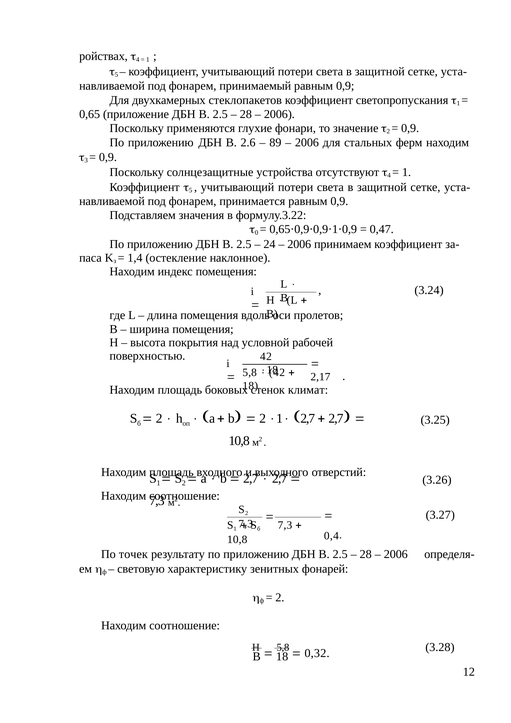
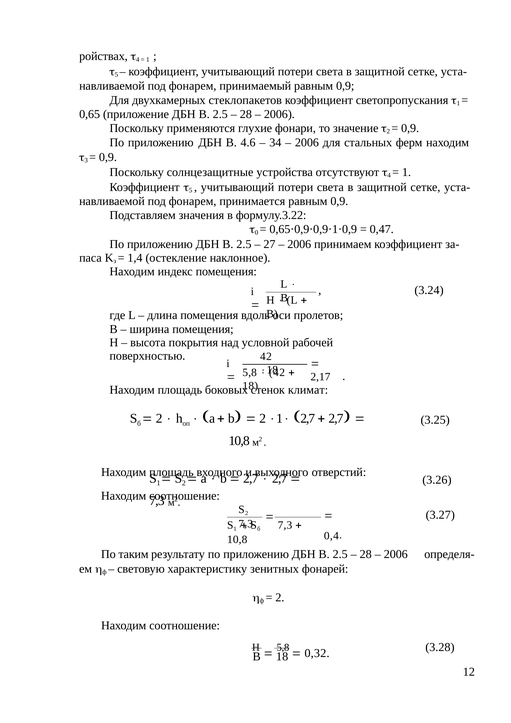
2.6: 2.6 -> 4.6 (248, 143)
89: 89 -> 34 (275, 143)
24: 24 -> 27 (269, 244)
точек: точек -> таким (133, 554)
